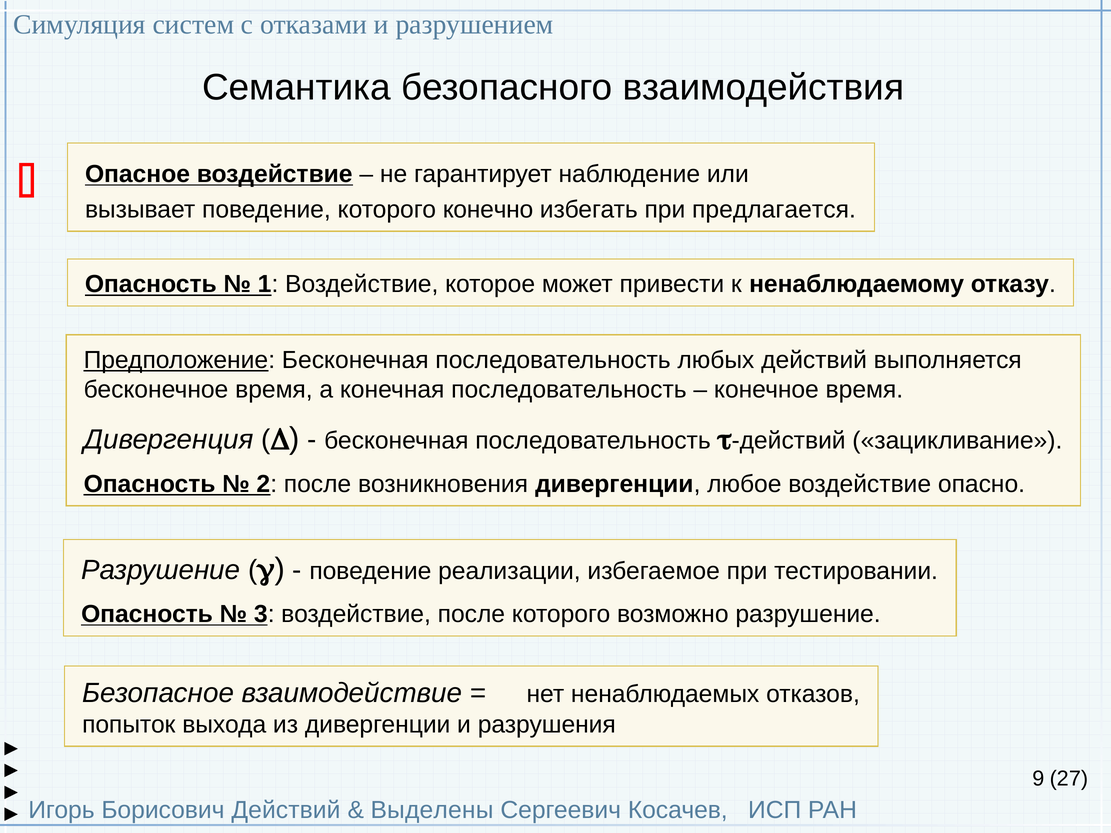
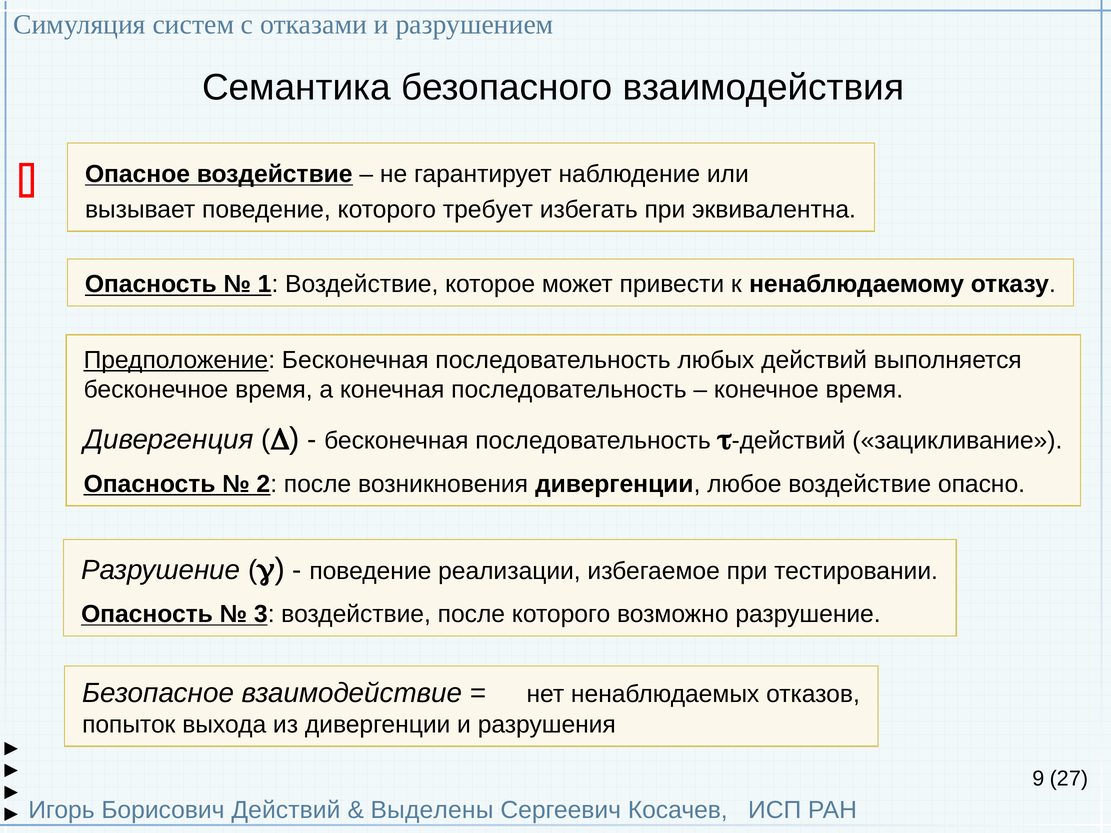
конечно: конечно -> требует (488, 210)
предлагается: предлагается -> эквивалентна (774, 210)
